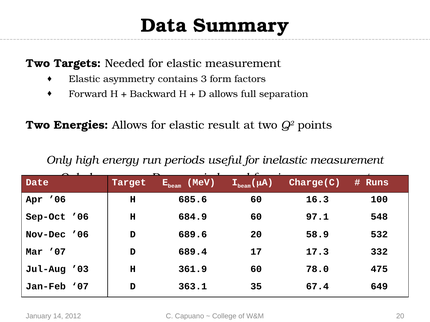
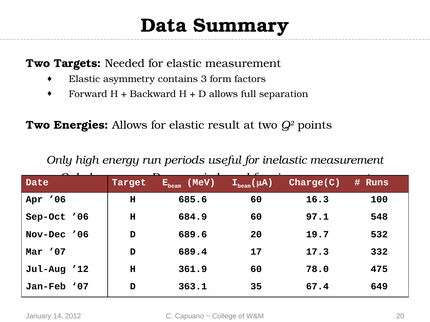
58.9: 58.9 -> 19.7 (317, 235)
’03: ’03 -> ’12 (80, 269)
